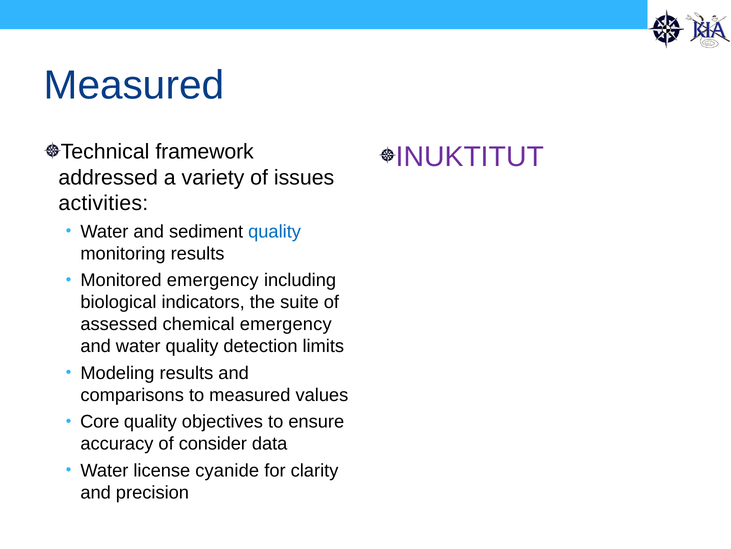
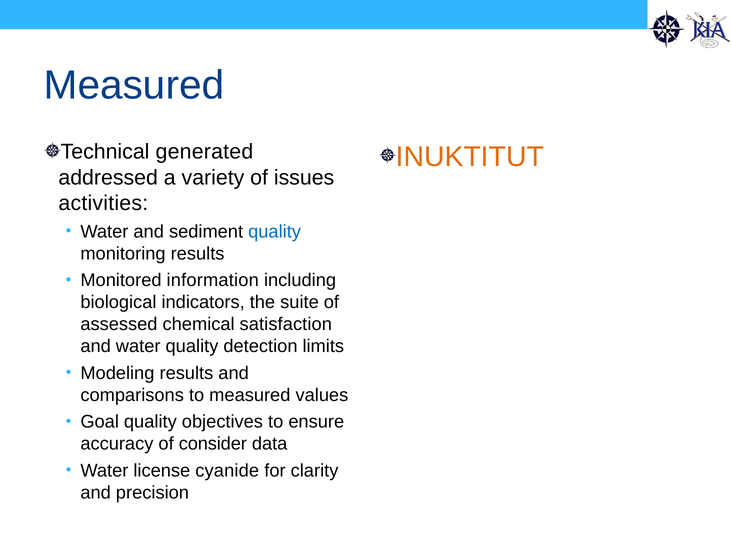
framework: framework -> generated (204, 152)
INUKTITUT colour: purple -> orange (470, 156)
Monitored emergency: emergency -> information (213, 280)
chemical emergency: emergency -> satisfaction (286, 324)
Core: Core -> Goal (100, 421)
